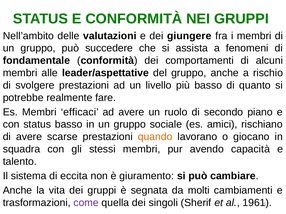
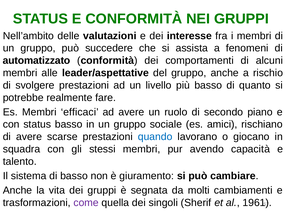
giungere: giungere -> interesse (189, 36)
fondamentale: fondamentale -> automatizzato (36, 61)
quando colour: orange -> blue (155, 137)
di eccita: eccita -> basso (74, 176)
